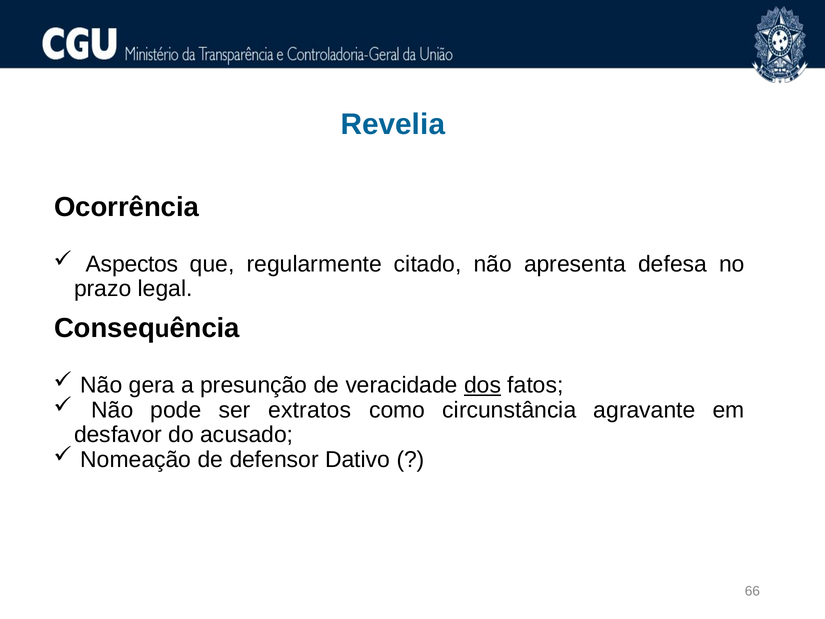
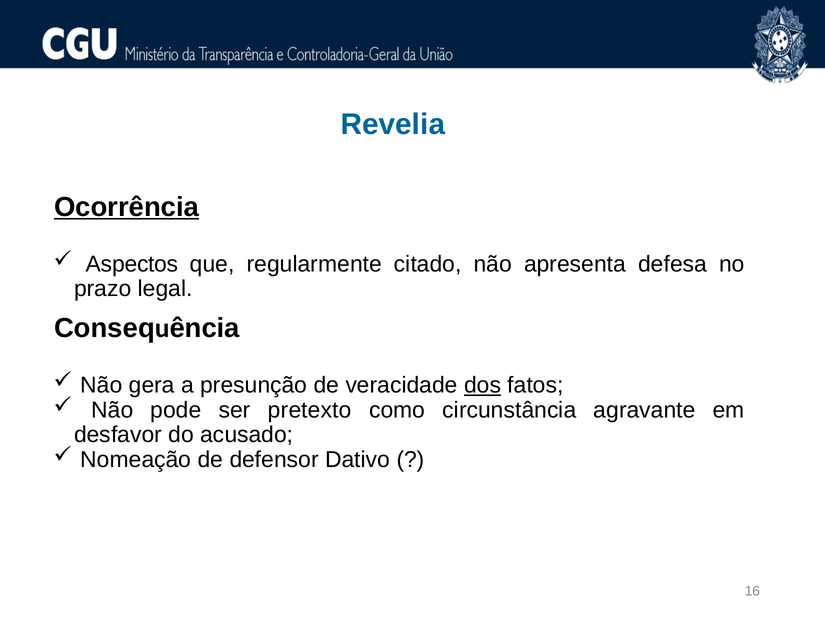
Ocorrência underline: none -> present (127, 207)
extratos: extratos -> pretexto (310, 410)
66: 66 -> 16 (752, 591)
